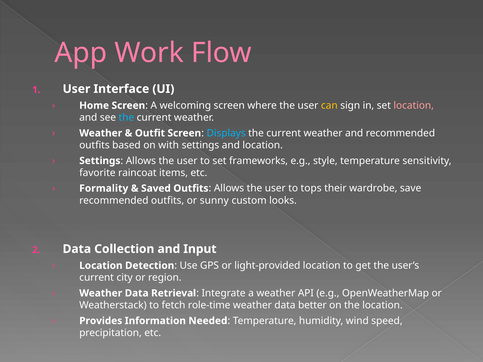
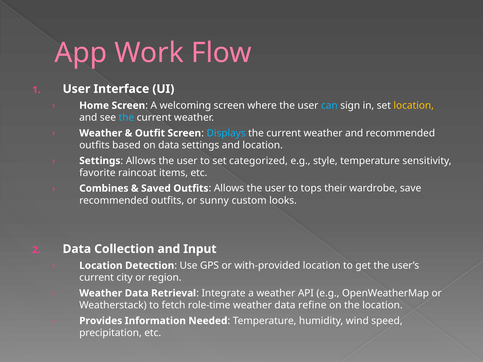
can colour: yellow -> light blue (329, 106)
location colour: pink -> yellow (414, 106)
on with: with -> data (169, 145)
frameworks: frameworks -> categorized (259, 161)
Formality: Formality -> Combines (104, 188)
light-provided: light-provided -> with-provided (267, 266)
better: better -> refine (312, 305)
